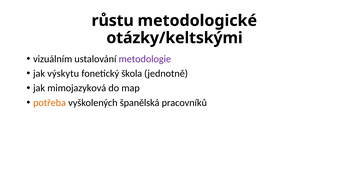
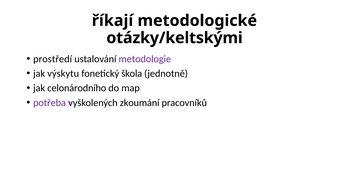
růstu: růstu -> říkají (113, 21)
vizuálním: vizuálním -> prostředí (53, 59)
mimojazyková: mimojazyková -> celonárodního (77, 88)
potřeba colour: orange -> purple (50, 103)
španělská: španělská -> zkoumání (140, 103)
